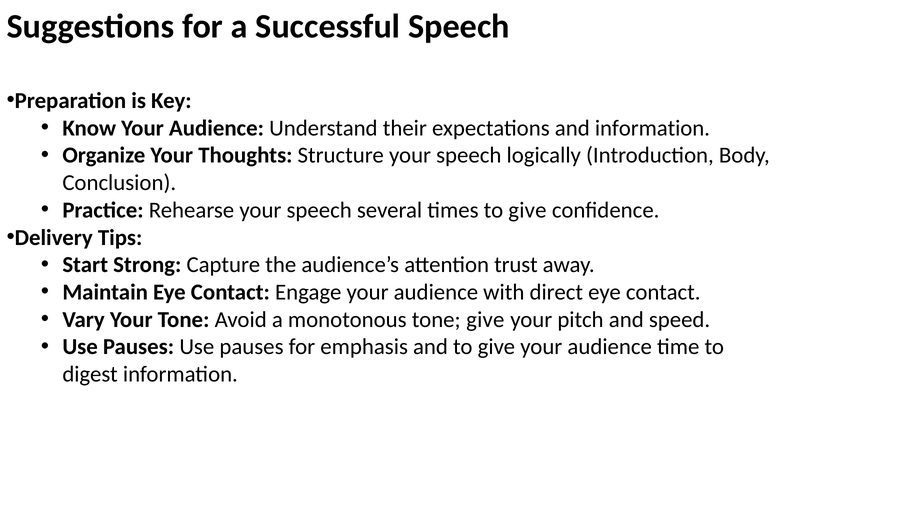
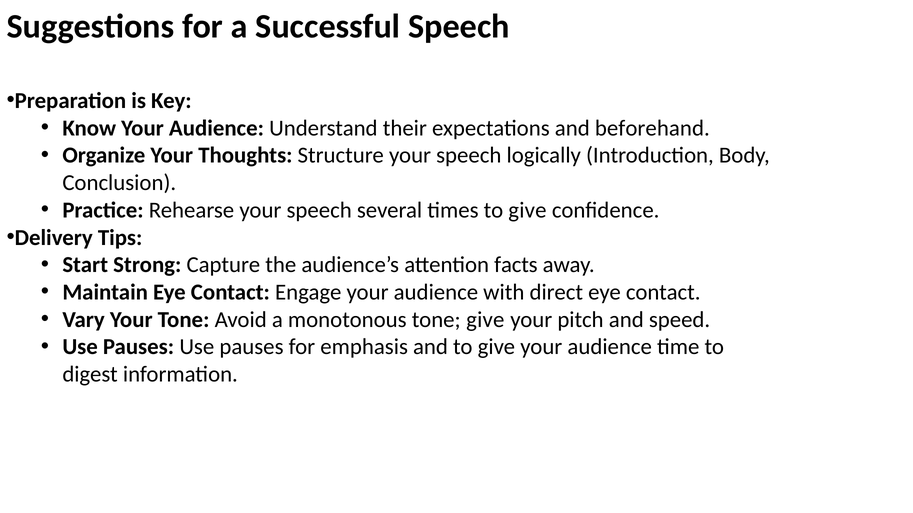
and information: information -> beforehand (652, 128)
trust: trust -> facts (516, 265)
